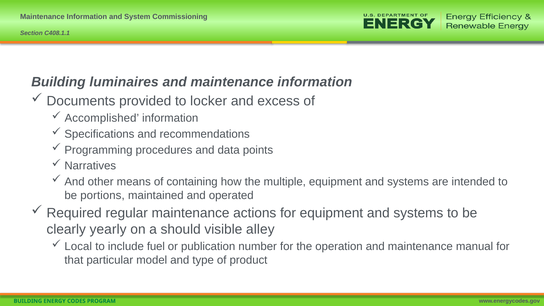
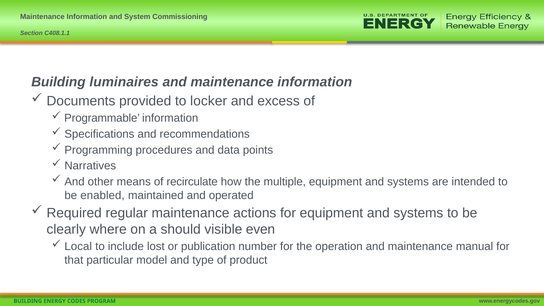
Accomplished: Accomplished -> Programmable (102, 118)
containing: containing -> recirculate (192, 182)
portions: portions -> enabled (102, 195)
yearly: yearly -> where (108, 229)
alley: alley -> even (260, 229)
fuel: fuel -> lost (156, 247)
